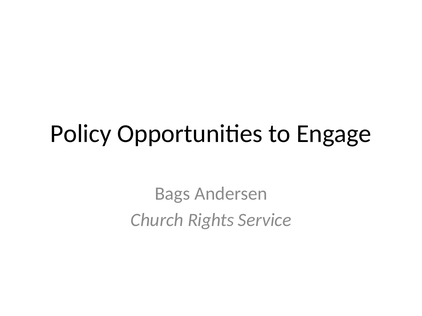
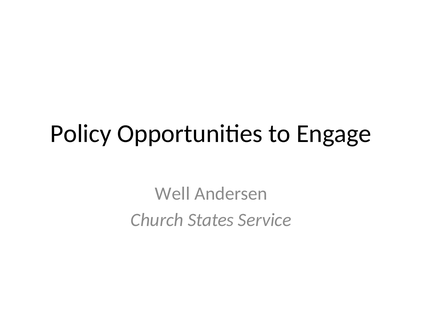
Bags: Bags -> Well (172, 194)
Rights: Rights -> States (211, 220)
